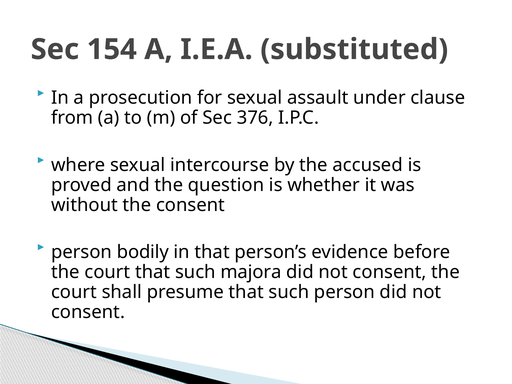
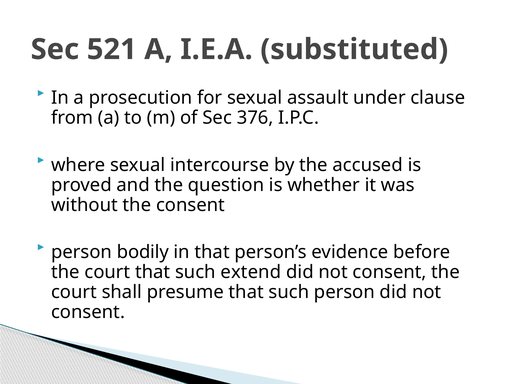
154: 154 -> 521 (112, 49)
majora: majora -> extend (251, 272)
